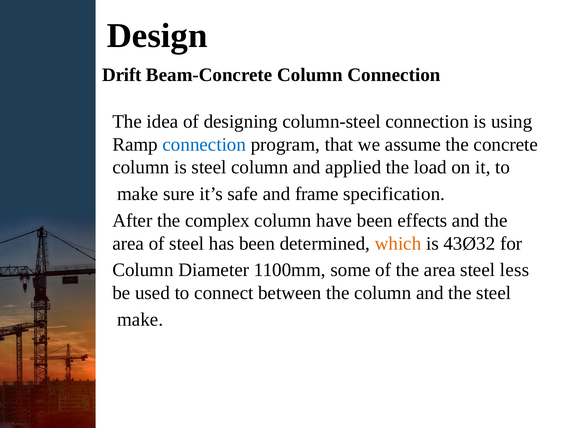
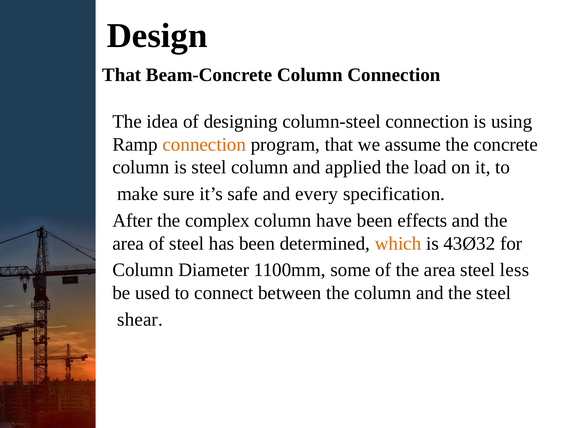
Drift: Drift -> That (122, 75)
connection colour: blue -> orange (204, 145)
frame: frame -> every (317, 194)
make: make -> shear (140, 320)
